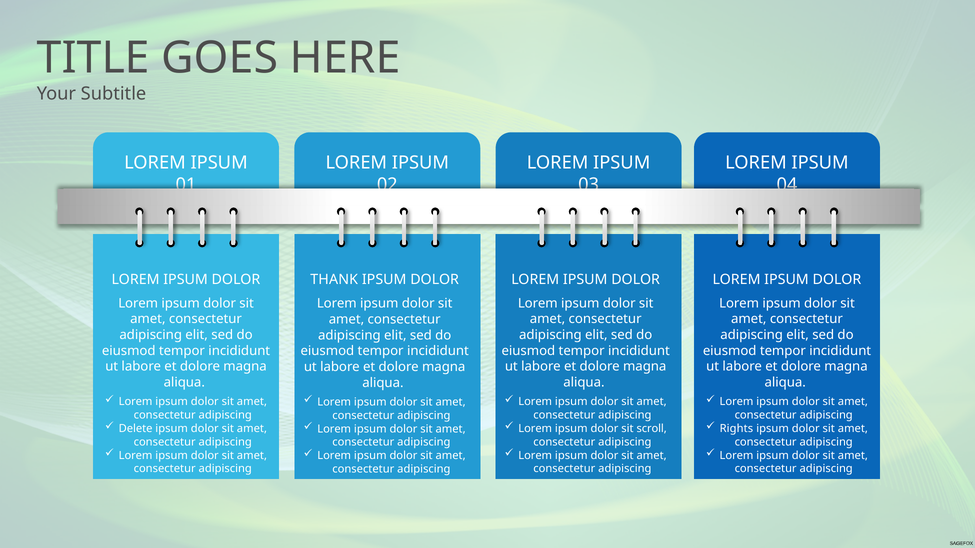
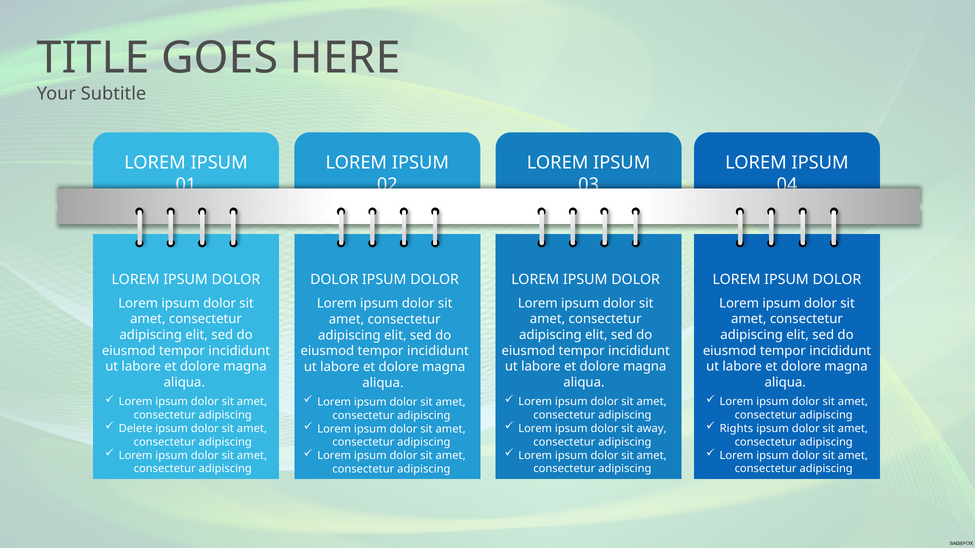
THANK: THANK -> DOLOR (334, 280)
scroll: scroll -> away (652, 429)
